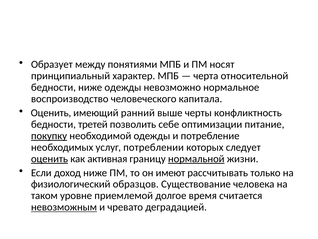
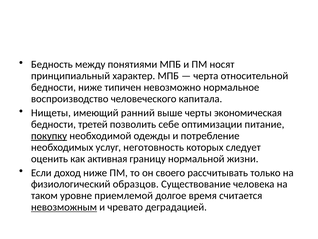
Образует: Образует -> Бедность (52, 64)
ниже одежды: одежды -> типичен (123, 87)
Оценить: Оценить -> Нищеты (51, 113)
конфликтность: конфликтность -> экономическая (248, 113)
потреблении: потреблении -> неготовность (154, 147)
оценить underline: present -> none (49, 158)
нормальной underline: present -> none (196, 158)
имеют: имеют -> своего (170, 172)
